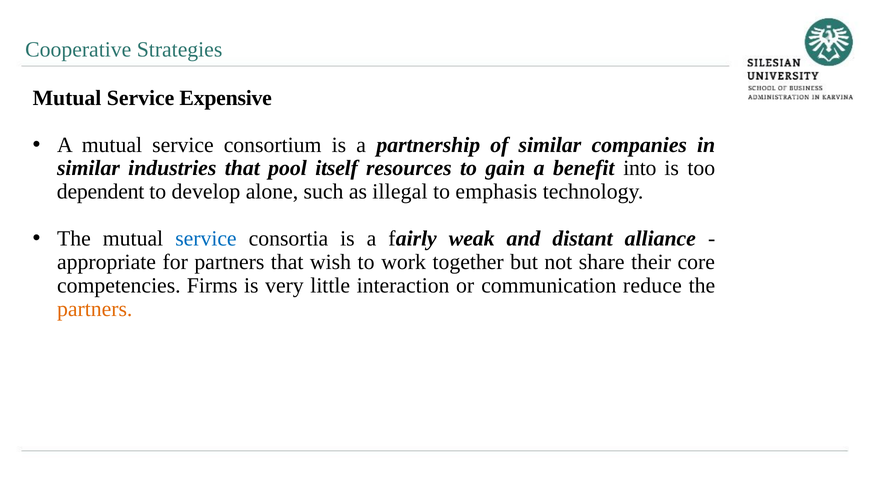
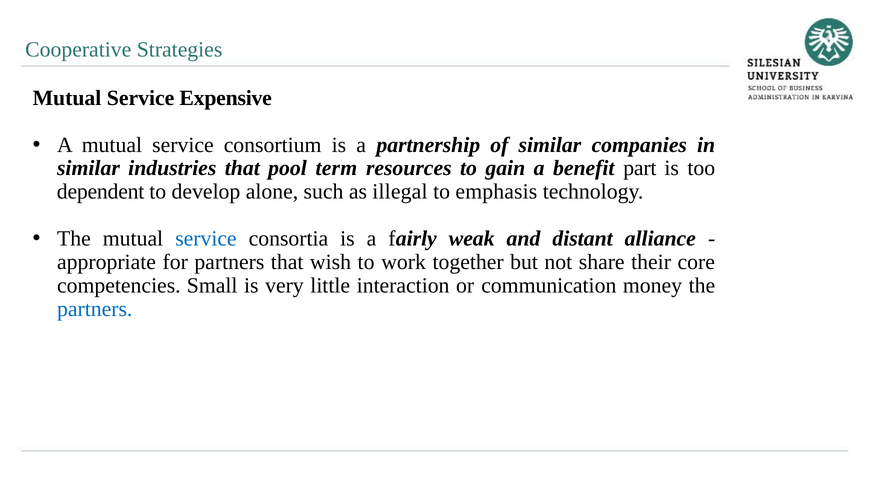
itself: itself -> term (336, 168)
into: into -> part (640, 168)
Firms: Firms -> Small (212, 285)
reduce: reduce -> money (653, 285)
partners colour: orange -> blue (95, 309)
